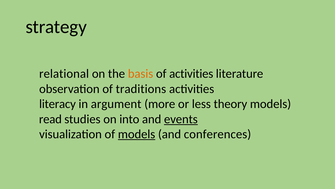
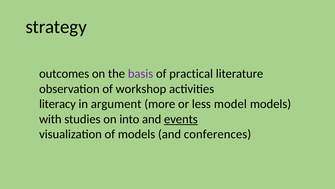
relational: relational -> outcomes (64, 74)
basis colour: orange -> purple (141, 74)
of activities: activities -> practical (191, 74)
traditions: traditions -> workshop (141, 89)
theory: theory -> model (230, 104)
read: read -> with (50, 119)
models underline: present -> none (137, 134)
